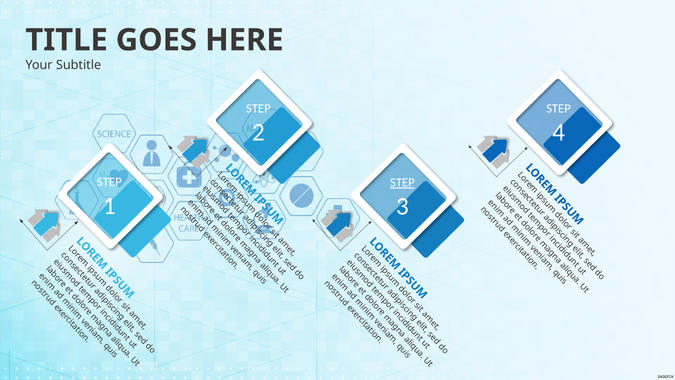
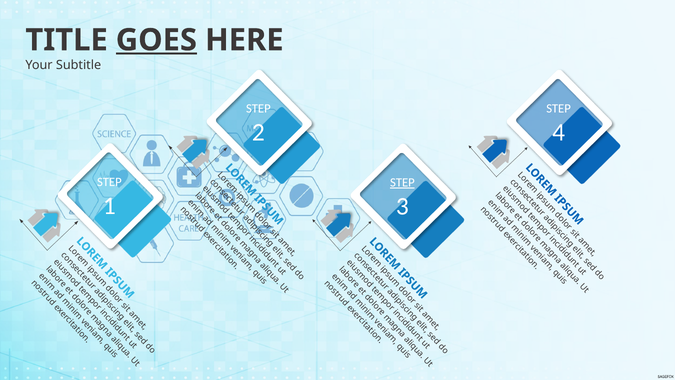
GOES underline: none -> present (156, 40)
